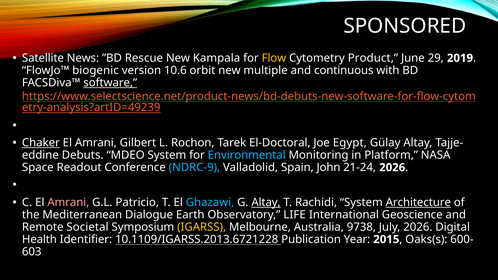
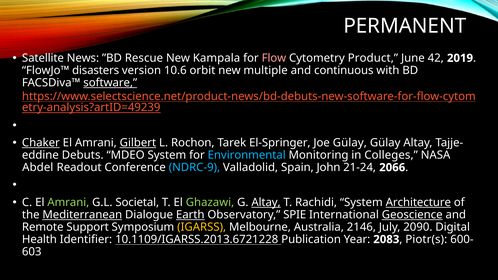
SPONSORED: SPONSORED -> PERMANENT (405, 26)
Flow colour: yellow -> pink (274, 58)
29: 29 -> 42 (436, 58)
biogenic: biogenic -> disasters (96, 70)
Gilbert underline: none -> present (138, 143)
El-Doctoral: El-Doctoral -> El-Springer (280, 143)
Joe Egypt: Egypt -> Gülay (350, 143)
Platform: Platform -> Colleges (391, 155)
Space: Space -> Abdel (38, 168)
21-24 2026: 2026 -> 2066 (392, 168)
Amrani colour: pink -> light green (68, 203)
Patricio: Patricio -> Societal (137, 203)
Ghazawi colour: light blue -> light green (210, 203)
Mediterranean underline: none -> present (82, 215)
Earth underline: none -> present (190, 215)
LIFE: LIFE -> SPIE (295, 215)
Geoscience underline: none -> present (412, 215)
Societal: Societal -> Support (88, 227)
9738: 9738 -> 2146 (361, 227)
July 2026: 2026 -> 2090 (418, 227)
2015: 2015 -> 2083 (386, 239)
Oaks(s: Oaks(s -> Piotr(s (426, 239)
